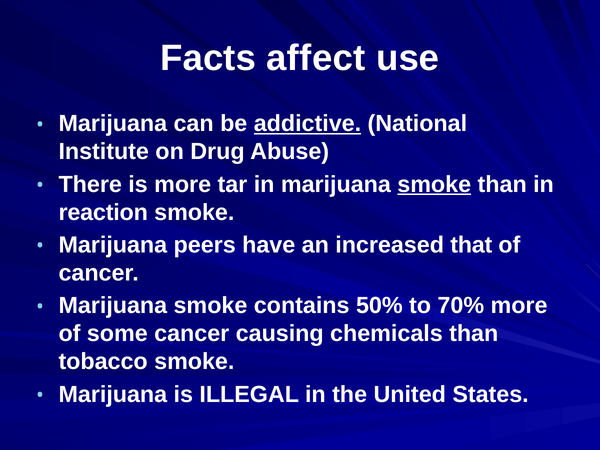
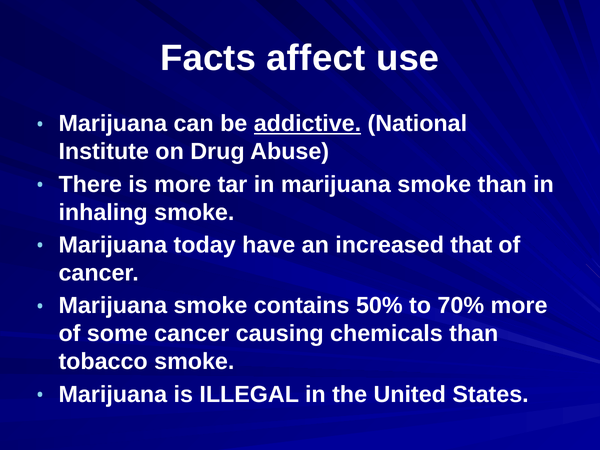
smoke underline: present -> none (434, 184)
reaction: reaction -> inhaling (103, 212)
peers: peers -> today (205, 245)
